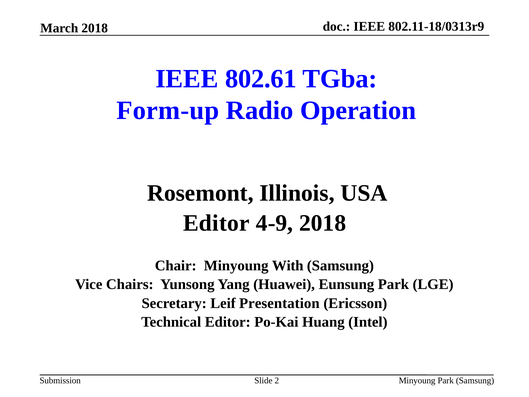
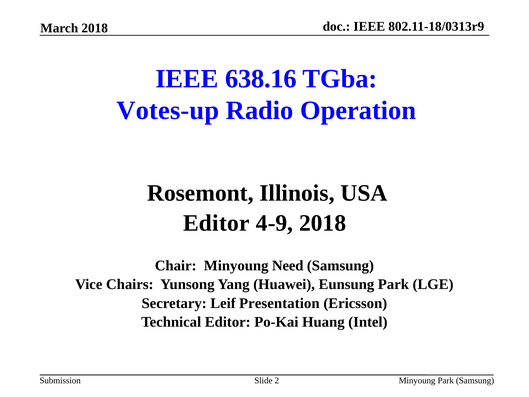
802.61: 802.61 -> 638.16 (261, 79)
Form-up: Form-up -> Votes-up (168, 110)
With: With -> Need (288, 265)
